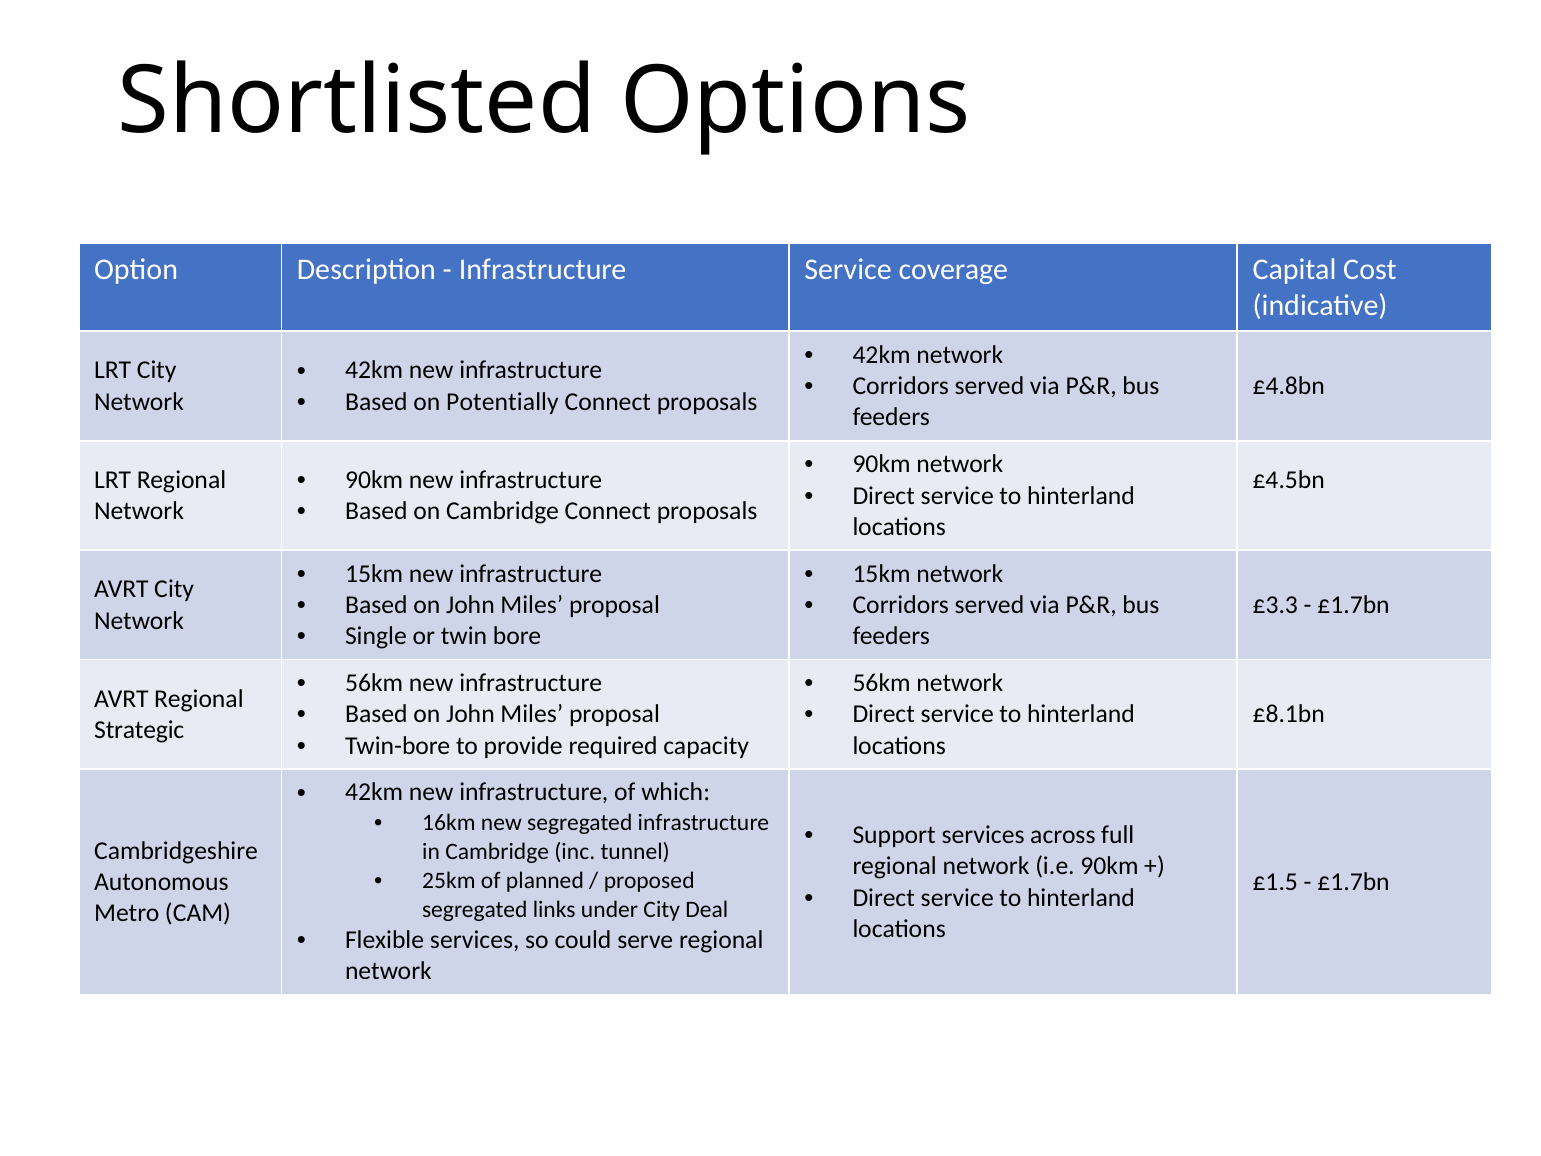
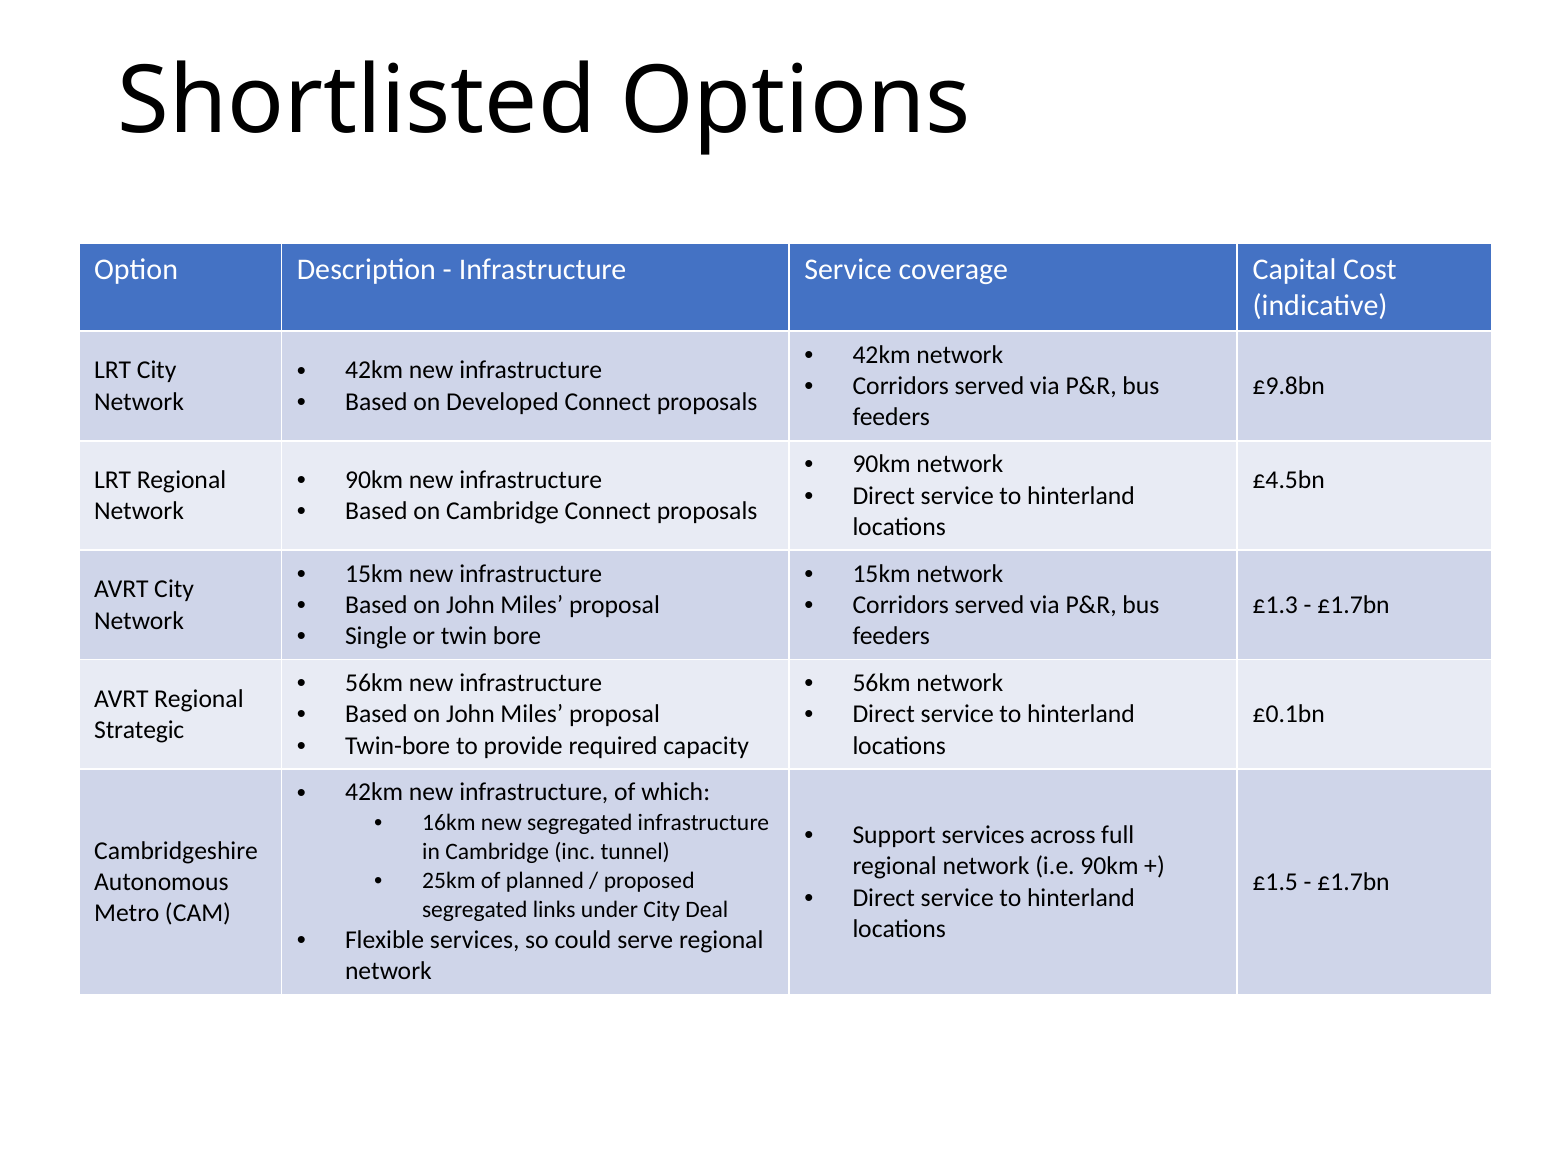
£4.8bn: £4.8bn -> £9.8bn (1289, 386)
Potentially: Potentially -> Developed (502, 402)
£3.3: £3.3 -> £1.3 (1275, 605)
£8.1bn: £8.1bn -> £0.1bn (1289, 714)
